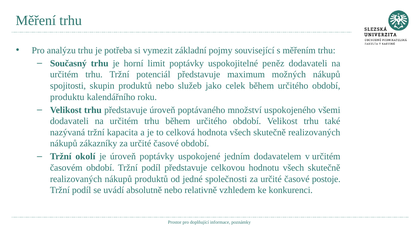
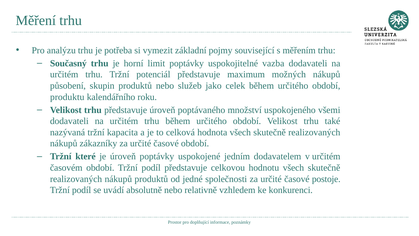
peněz: peněz -> vazba (273, 63)
spojitosti: spojitosti -> působení (68, 86)
okolí: okolí -> které (86, 156)
